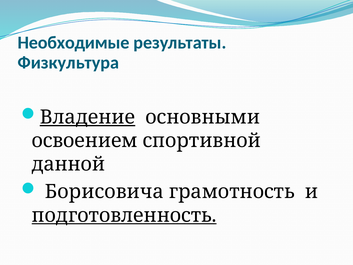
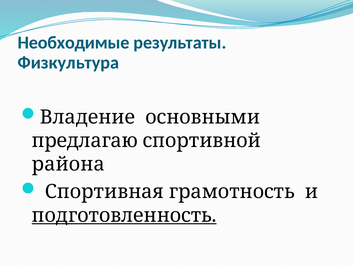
Владение underline: present -> none (87, 117)
освоением: освоением -> предлагаю (85, 141)
данной: данной -> района (68, 164)
Борисовича: Борисовича -> Спортивная (104, 192)
